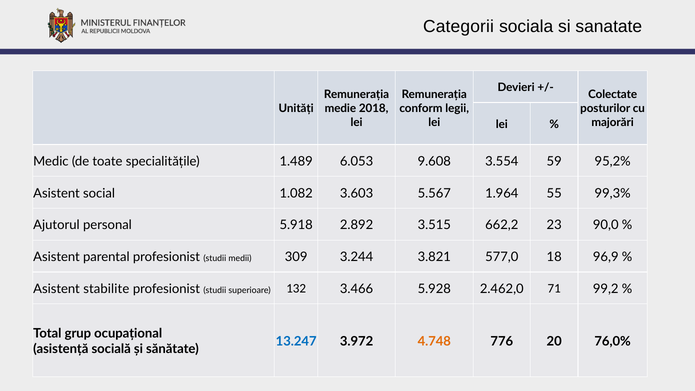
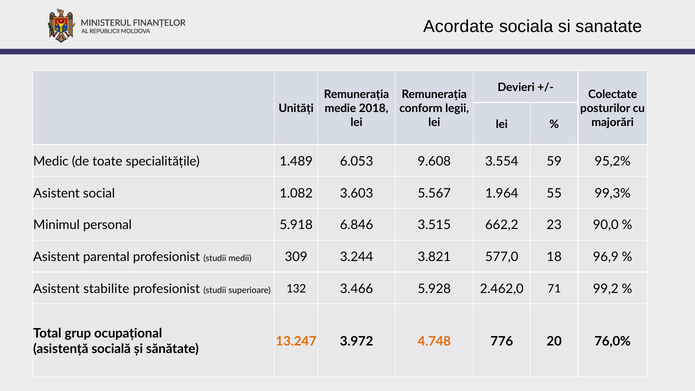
Categorii: Categorii -> Acordate (459, 27)
Ajutorul: Ajutorul -> Minimul (56, 225)
2.892: 2.892 -> 6.846 (357, 225)
13.247 colour: blue -> orange (296, 341)
